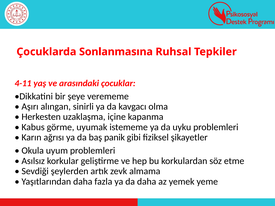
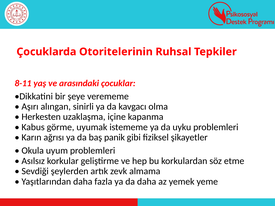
Sonlanmasına: Sonlanmasına -> Otoritelerinin (116, 52)
4-11: 4-11 -> 8-11 (23, 83)
